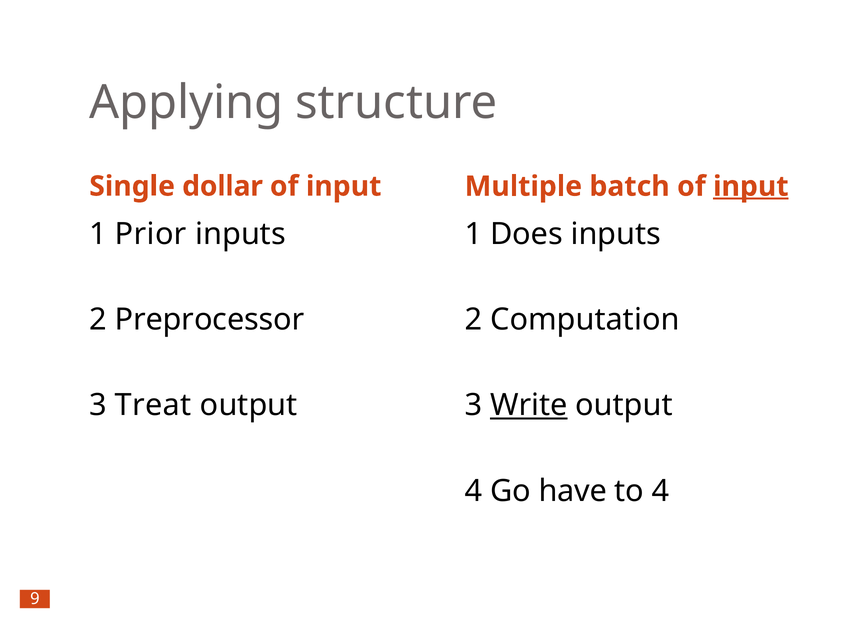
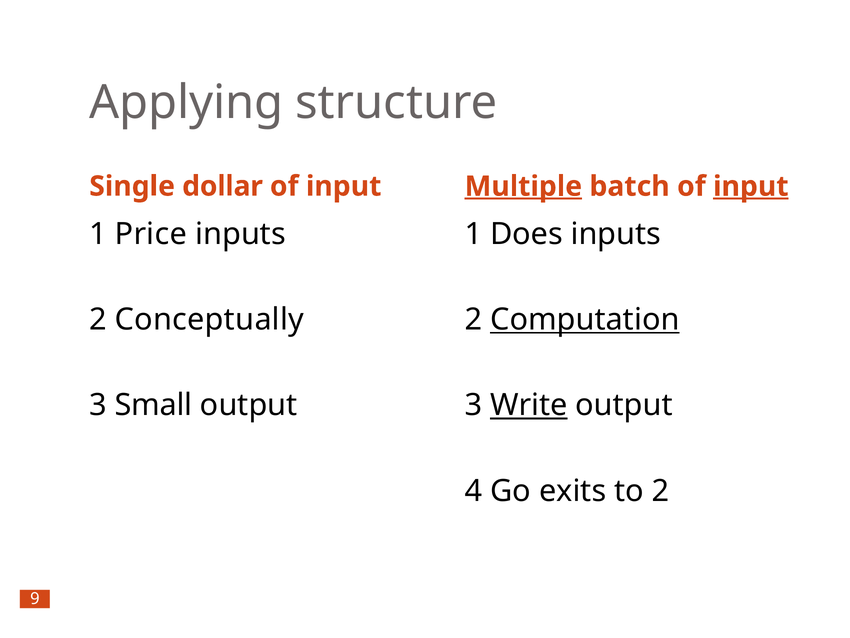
Multiple underline: none -> present (523, 186)
Prior: Prior -> Price (151, 234)
Preprocessor: Preprocessor -> Conceptually (209, 319)
Computation underline: none -> present (585, 319)
Treat: Treat -> Small (153, 405)
have: have -> exits (573, 491)
to 4: 4 -> 2 (661, 491)
